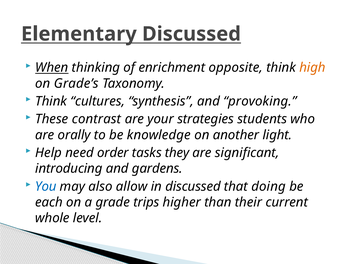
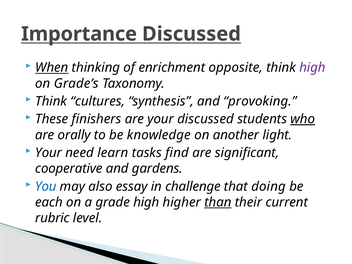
Elementary: Elementary -> Importance (79, 34)
high colour: orange -> purple (312, 68)
contrast: contrast -> finishers (97, 119)
your strategies: strategies -> discussed (206, 119)
who underline: none -> present (303, 119)
Help: Help -> Your (49, 153)
order: order -> learn (113, 153)
they: they -> find (177, 153)
introducing: introducing -> cooperative (69, 169)
allow: allow -> essay (132, 186)
in discussed: discussed -> challenge (193, 186)
grade trips: trips -> high (146, 202)
than underline: none -> present (218, 202)
whole: whole -> rubric (52, 218)
